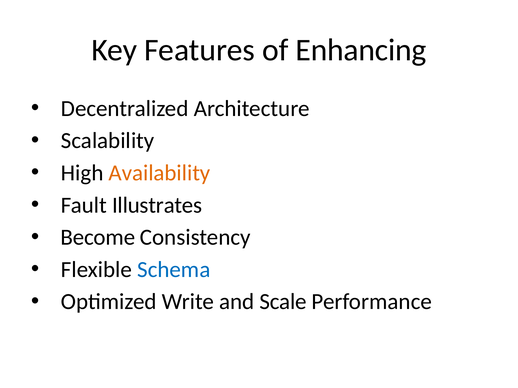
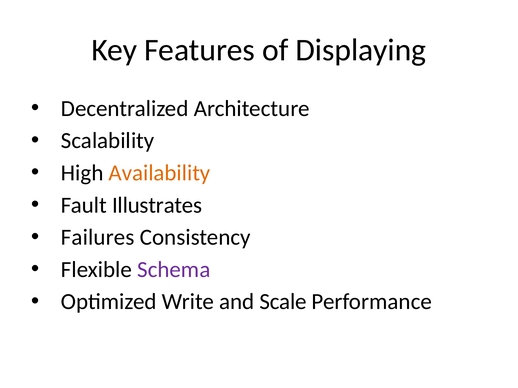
Enhancing: Enhancing -> Displaying (361, 50)
Become: Become -> Failures (98, 238)
Schema colour: blue -> purple (174, 270)
